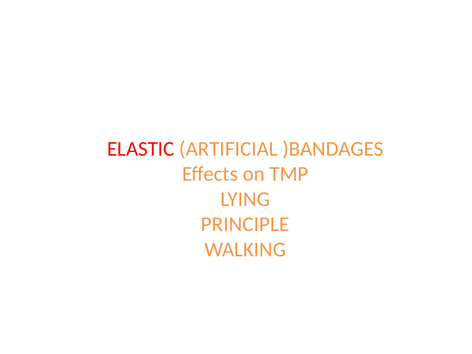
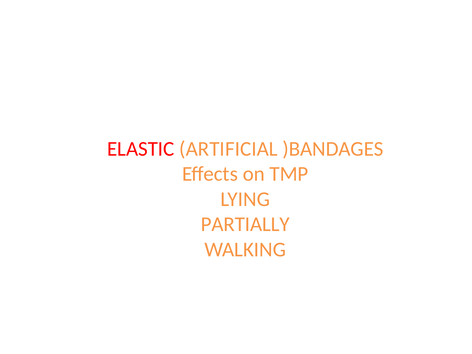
PRINCIPLE: PRINCIPLE -> PARTIALLY (245, 224)
